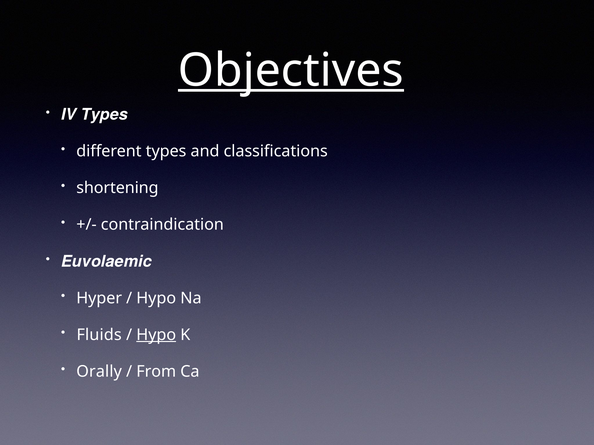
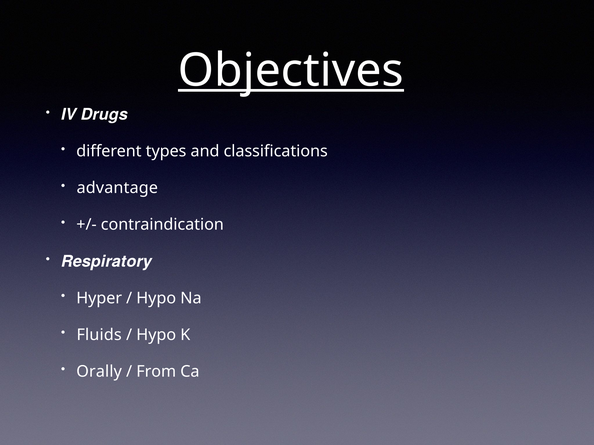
IV Types: Types -> Drugs (104, 115)
shortening: shortening -> advantage (117, 188)
Euvolaemic: Euvolaemic -> Respiratory (106, 262)
Hypo underline: present -> none (156, 335)
